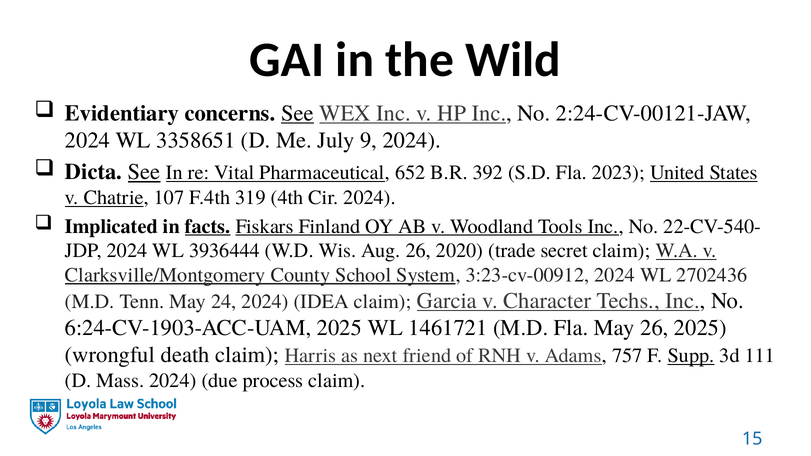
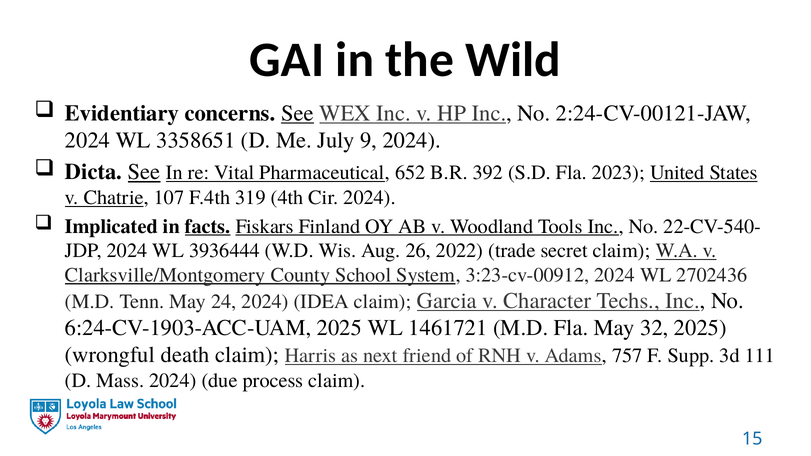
2020: 2020 -> 2022 (460, 251)
May 26: 26 -> 32 (654, 328)
Supp underline: present -> none (691, 356)
